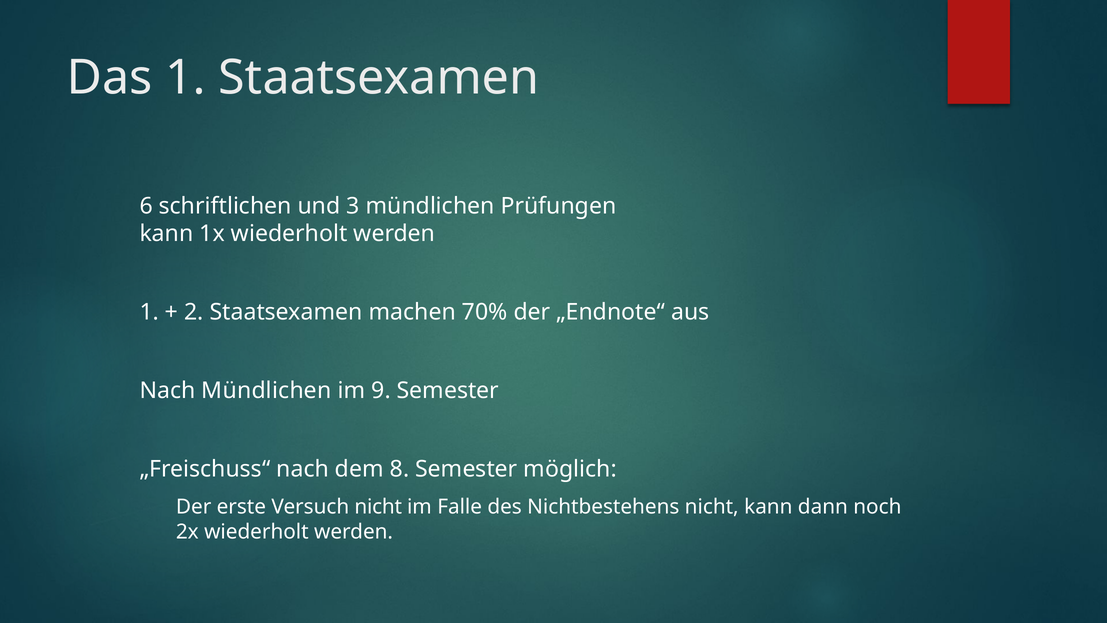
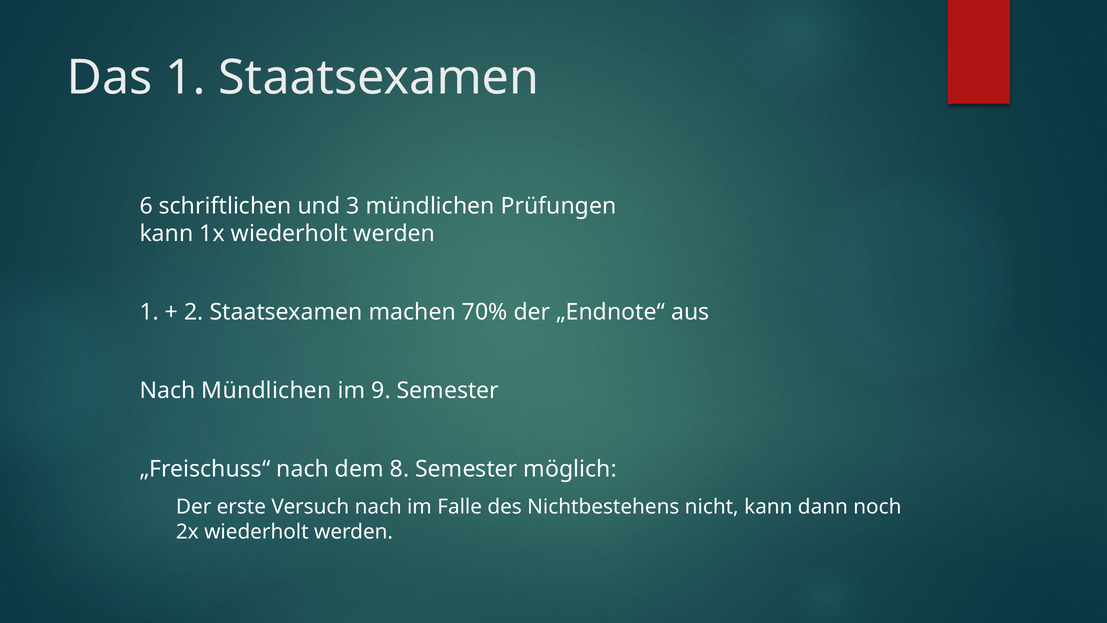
Versuch nicht: nicht -> nach (378, 507)
